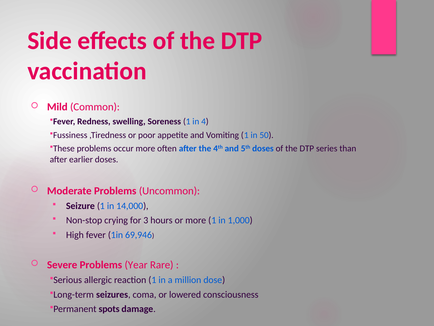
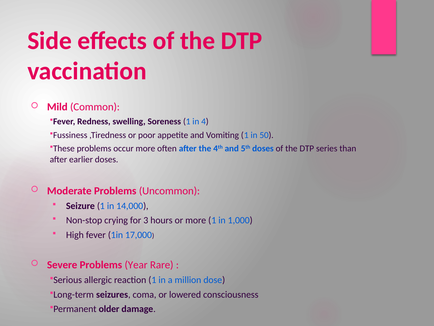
69,946: 69,946 -> 17,000 (139, 235)
spots: spots -> older (109, 308)
